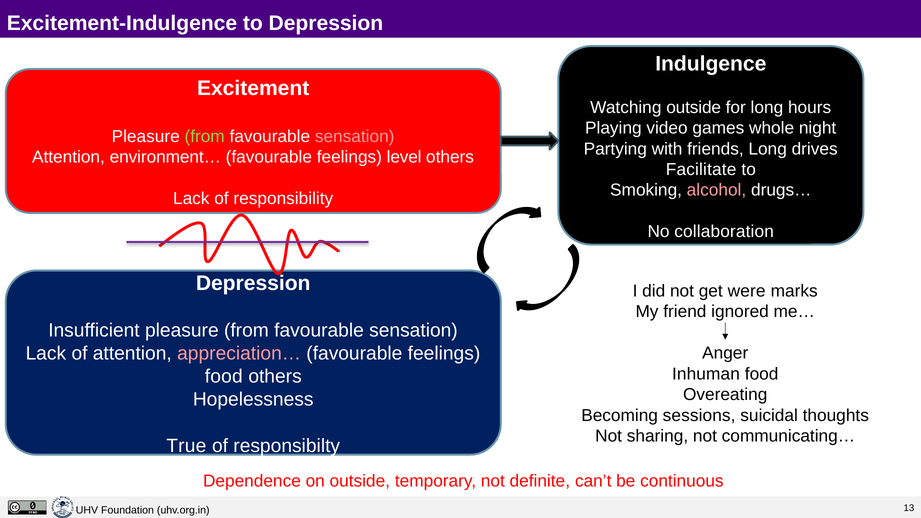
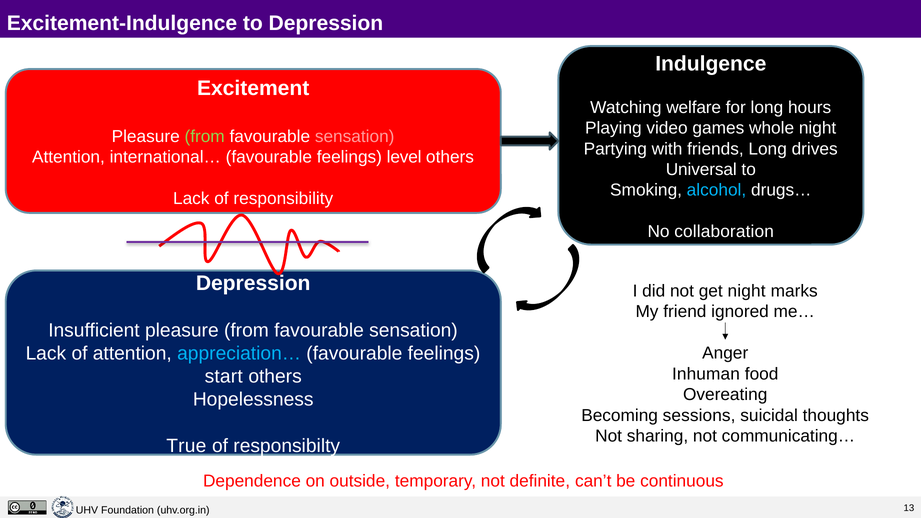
Watching outside: outside -> welfare (694, 107)
environment…: environment… -> international… (165, 157)
Facilitate: Facilitate -> Universal (701, 170)
alcohol colour: pink -> light blue (716, 190)
get were: were -> night (747, 291)
appreciation… colour: pink -> light blue (239, 354)
food: food -> start (224, 377)
